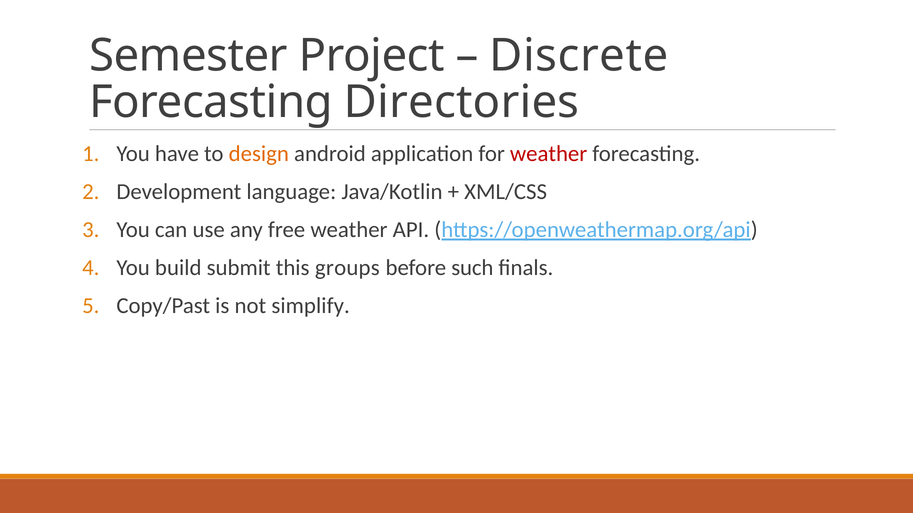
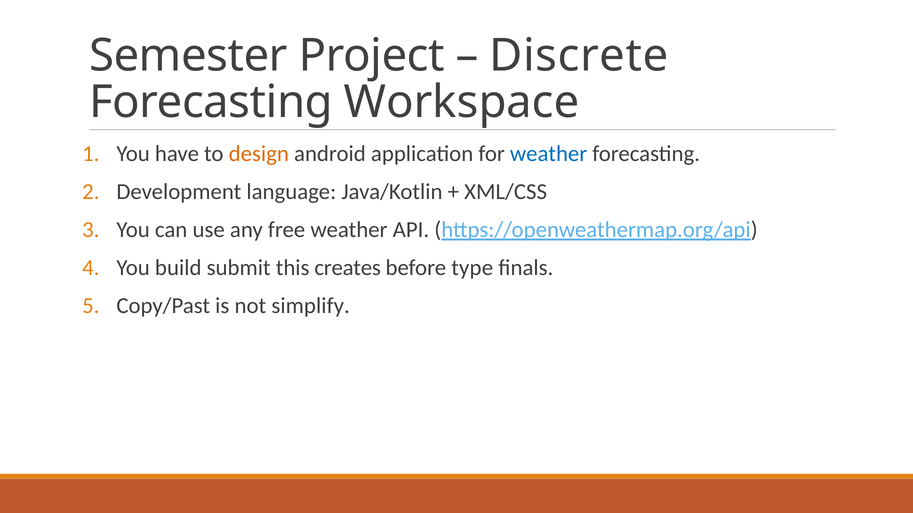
Directories: Directories -> Workspace (462, 102)
weather colour: red -> blue (549, 154)
groups: groups -> creates (348, 268)
such: such -> type (472, 268)
